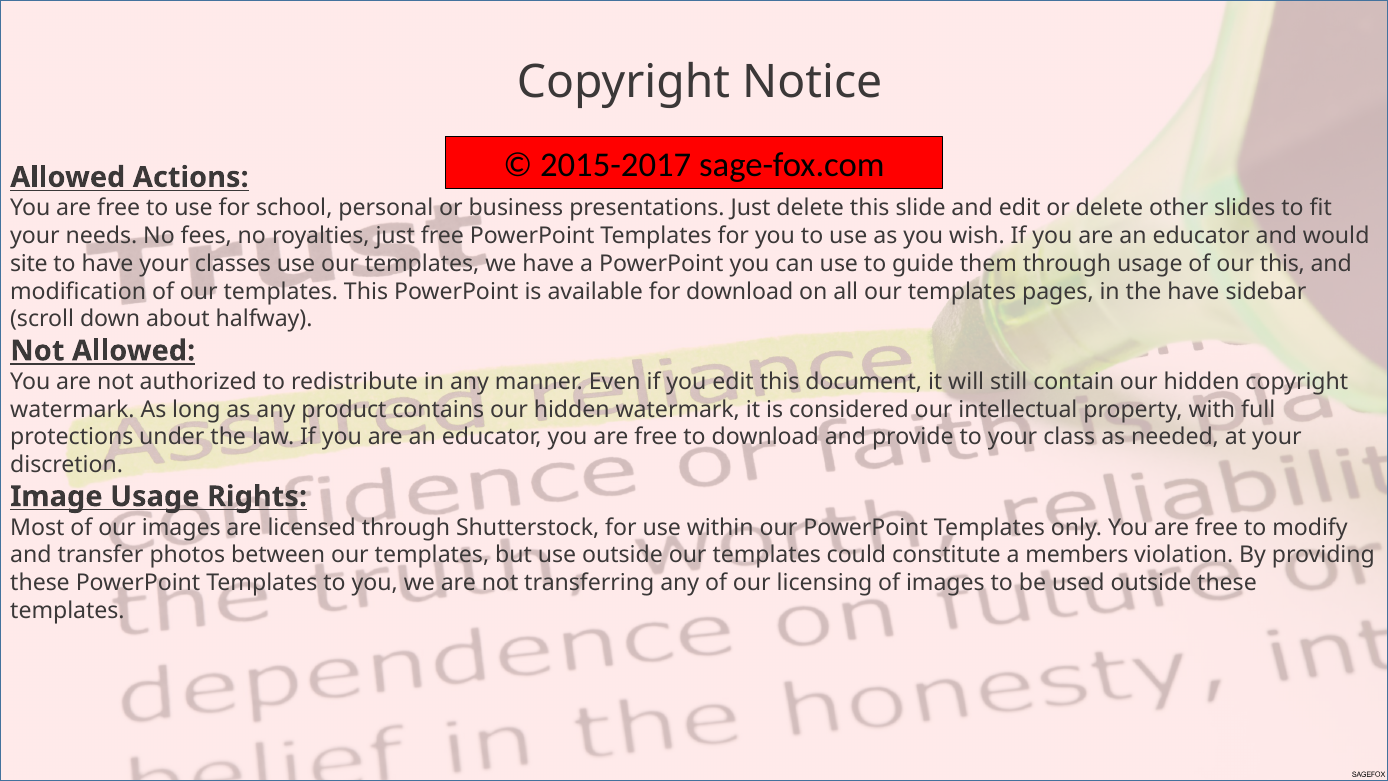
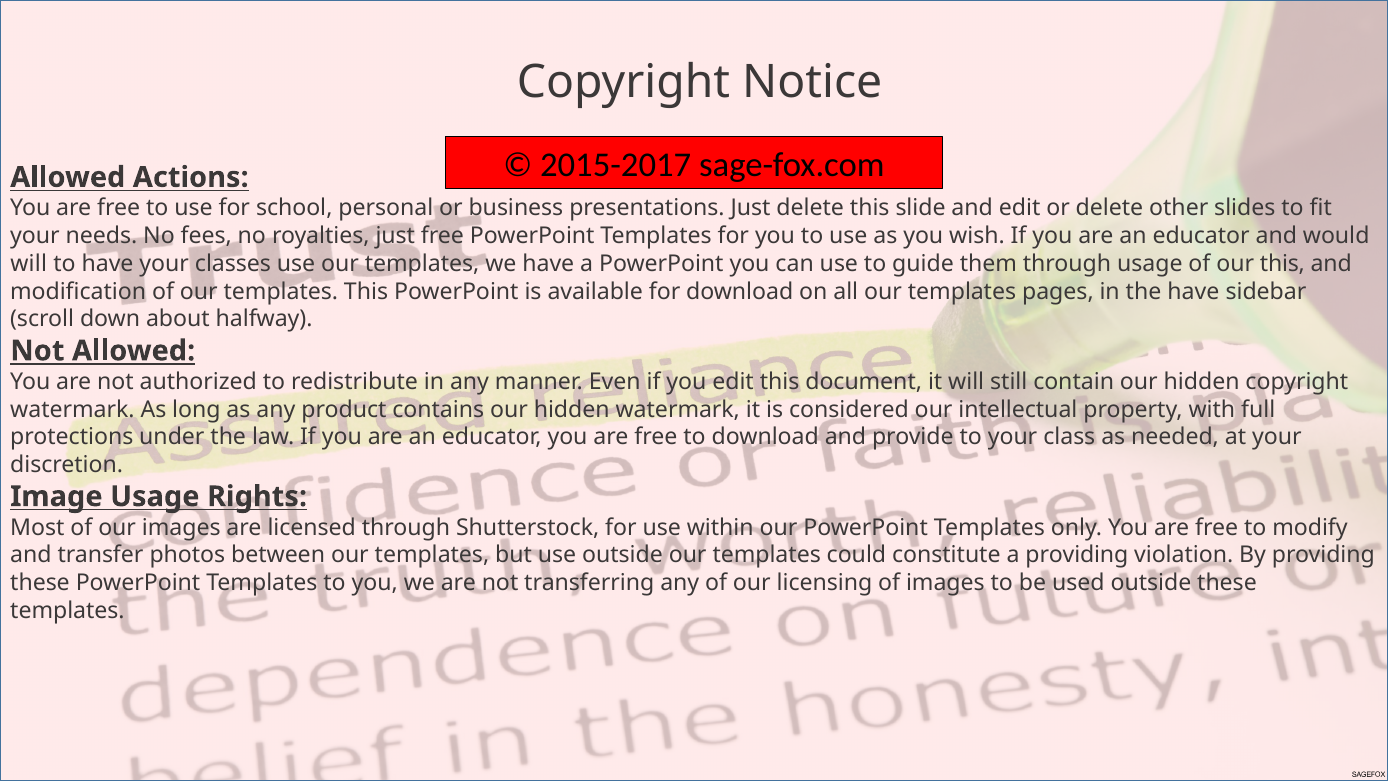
site: site -> will (29, 264)
a members: members -> providing (1077, 555)
